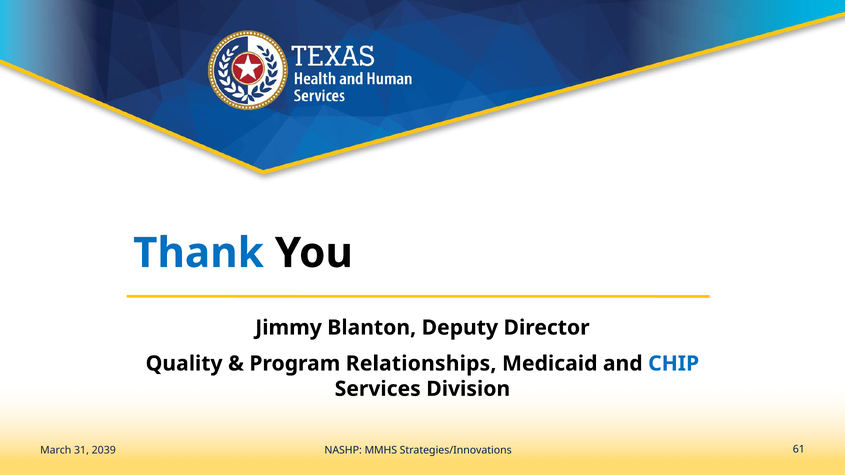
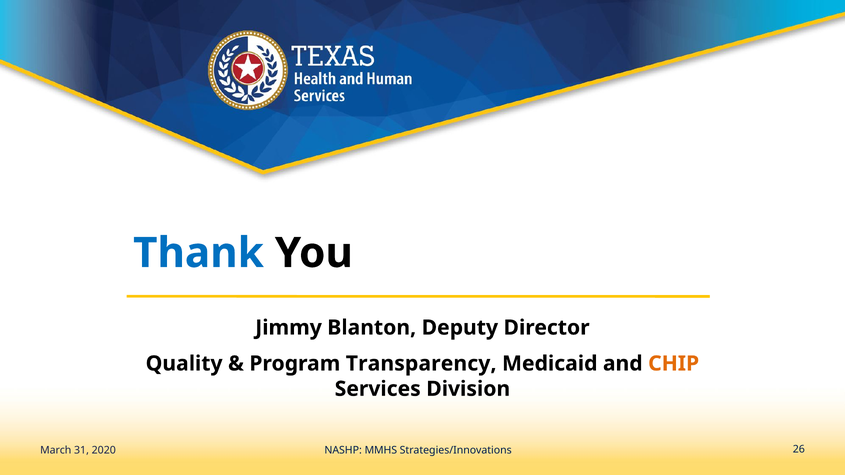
Relationships: Relationships -> Transparency (421, 364)
CHIP colour: blue -> orange (674, 364)
2039: 2039 -> 2020 (104, 451)
61: 61 -> 26 (799, 450)
